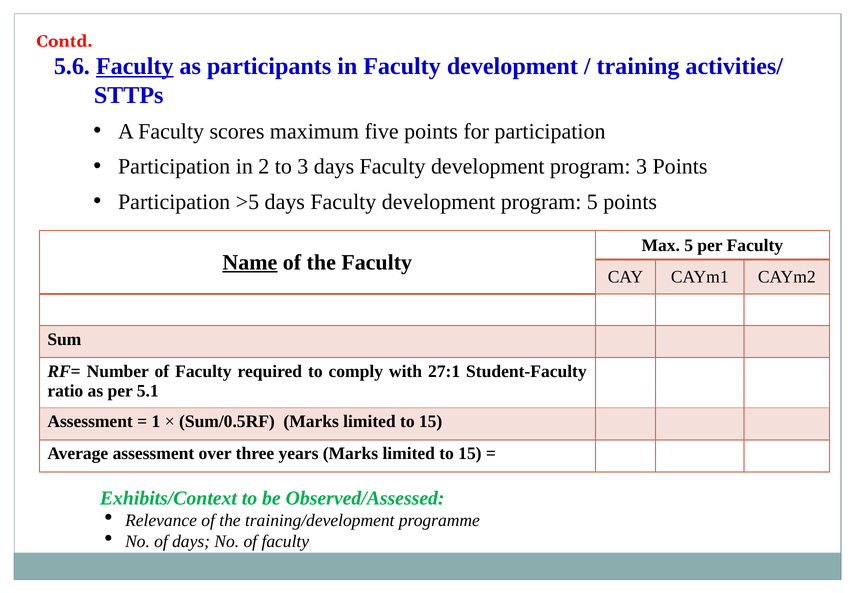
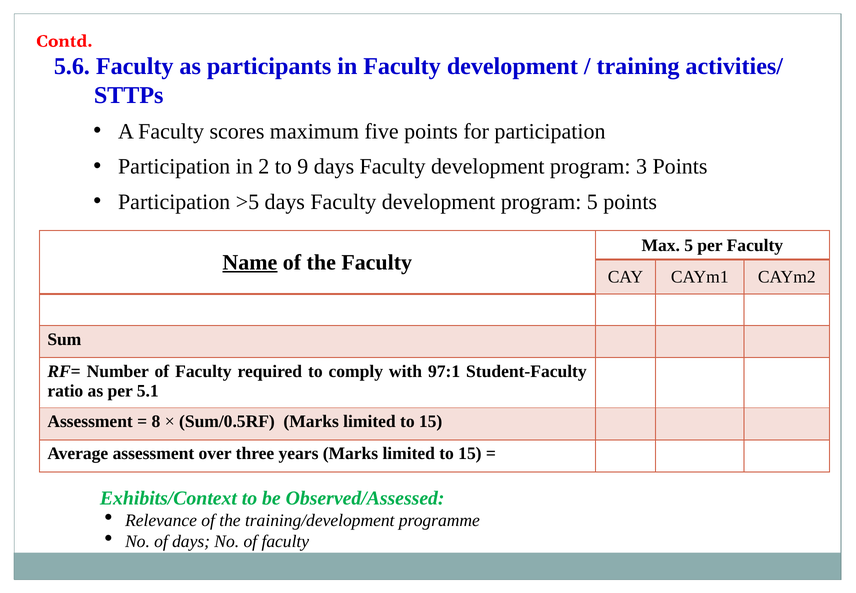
Faculty underline: present -> none (135, 66)
to 3: 3 -> 9 (303, 167)
27:1: 27:1 -> 97:1 (444, 371)
1: 1 -> 8 (156, 421)
